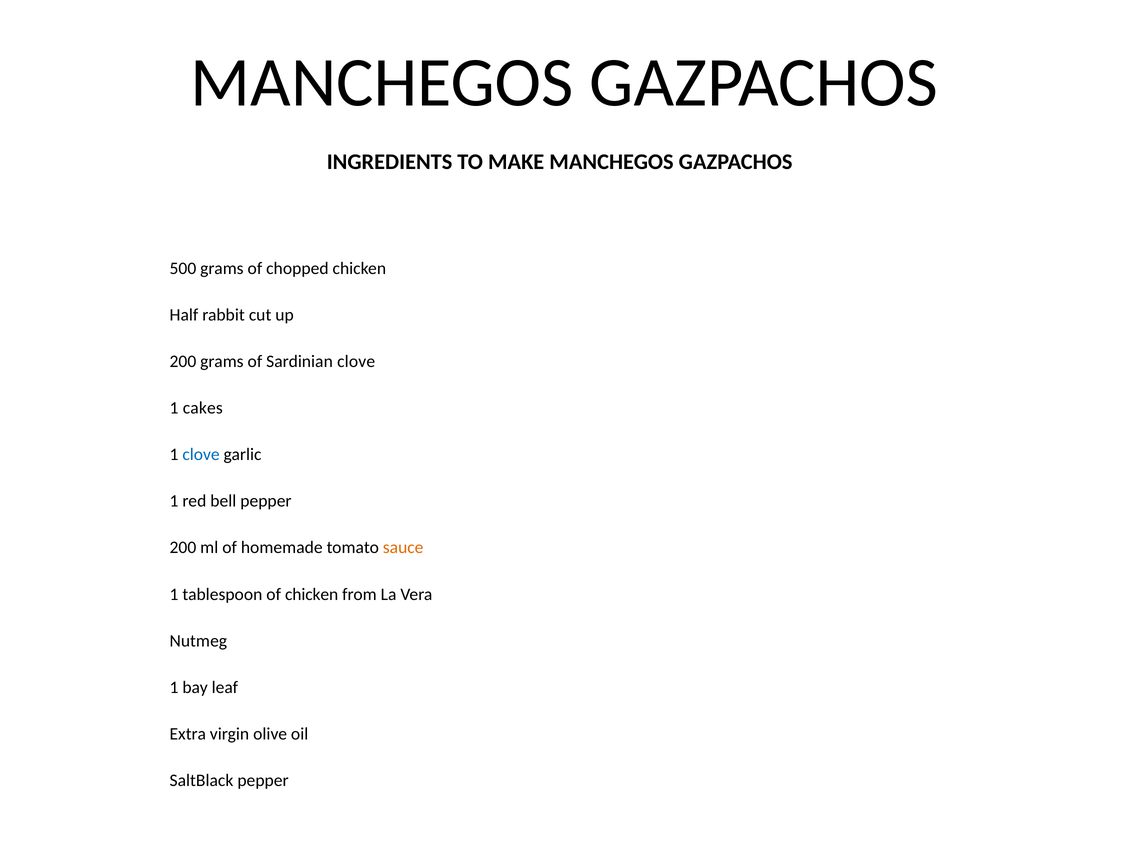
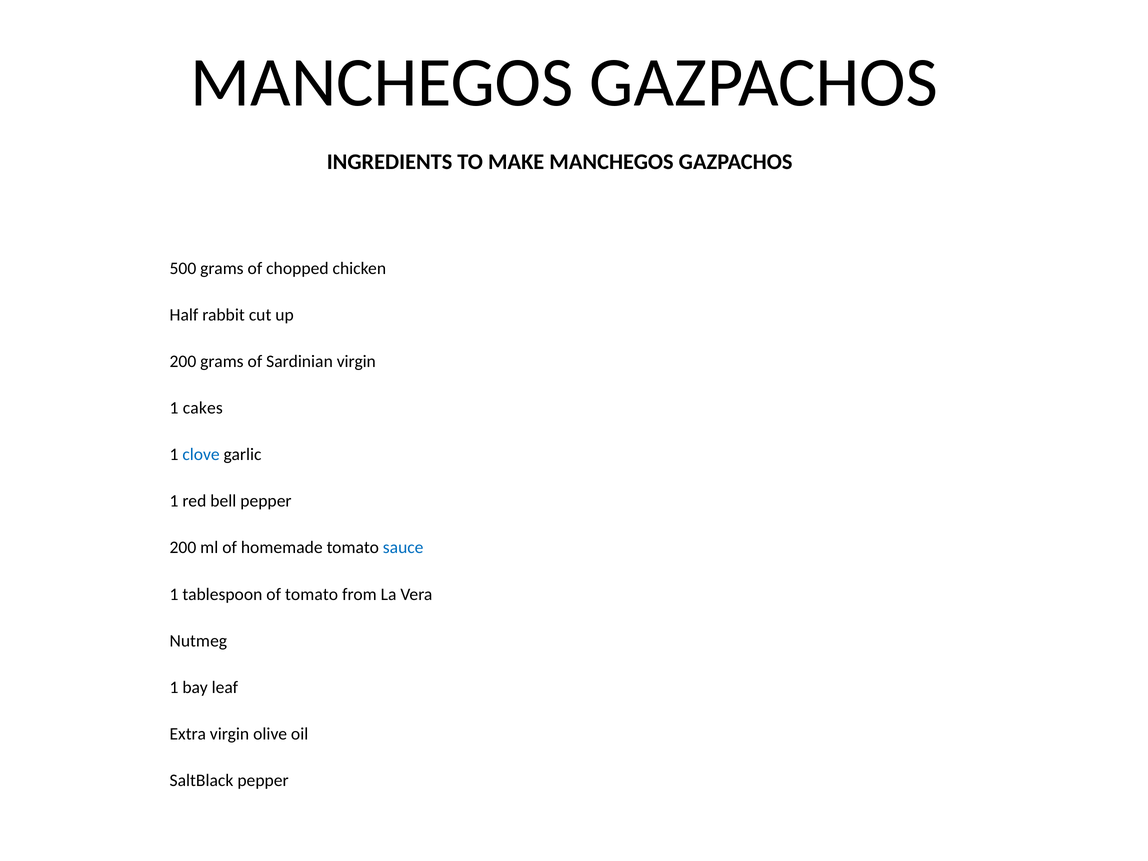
Sardinian clove: clove -> virgin (356, 361)
sauce colour: orange -> blue (403, 548)
of chicken: chicken -> tomato (312, 594)
